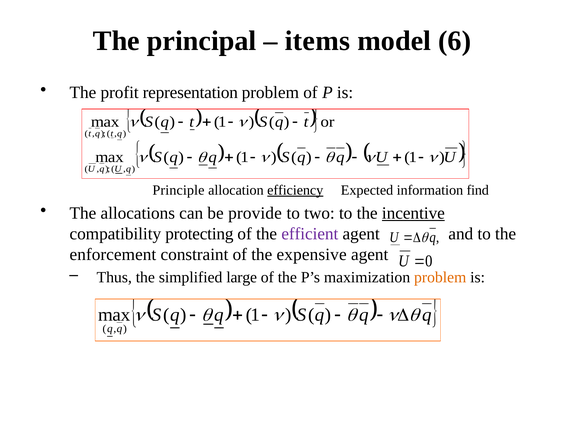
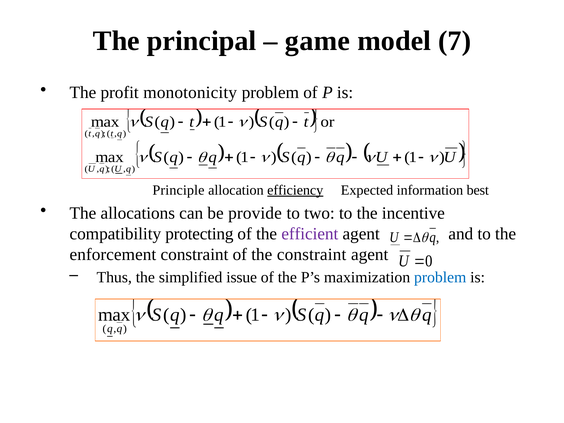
items: items -> game (318, 41)
6: 6 -> 7 (455, 41)
representation: representation -> monotonicity (190, 93)
find: find -> best (478, 190)
incentive underline: present -> none (413, 213)
the expensive: expensive -> constraint (312, 255)
large: large -> issue (242, 277)
problem colour: orange -> blue (440, 277)
